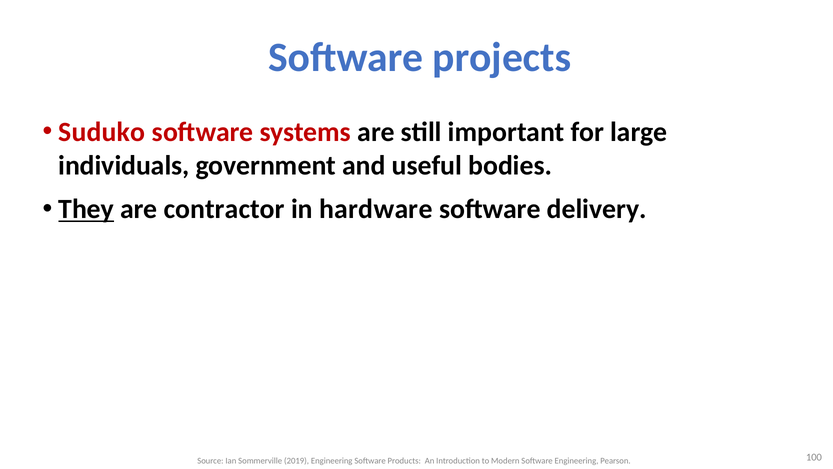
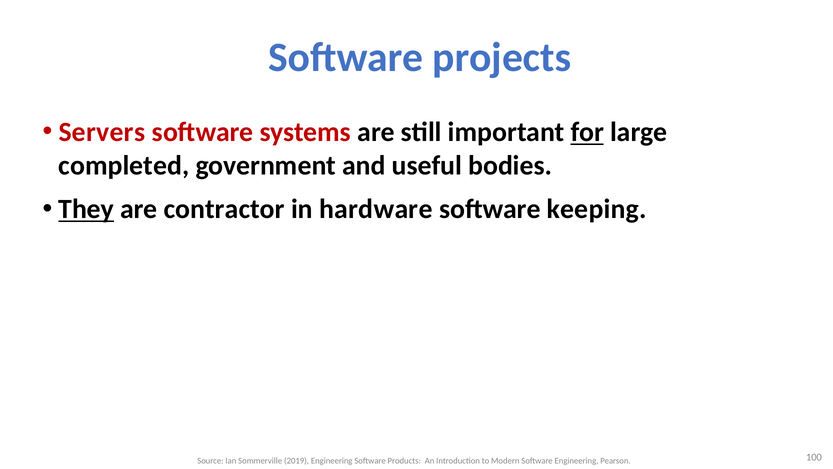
Suduko: Suduko -> Servers (102, 132)
for underline: none -> present (587, 132)
individuals: individuals -> completed (124, 165)
delivery: delivery -> keeping (597, 209)
